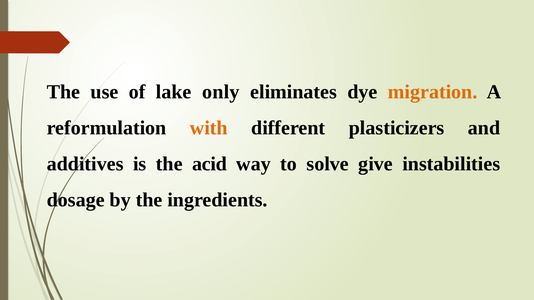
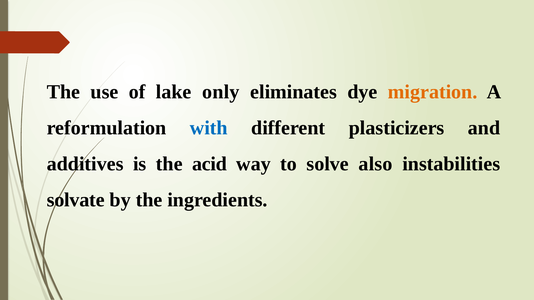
with colour: orange -> blue (209, 128)
give: give -> also (375, 164)
dosage: dosage -> solvate (76, 200)
